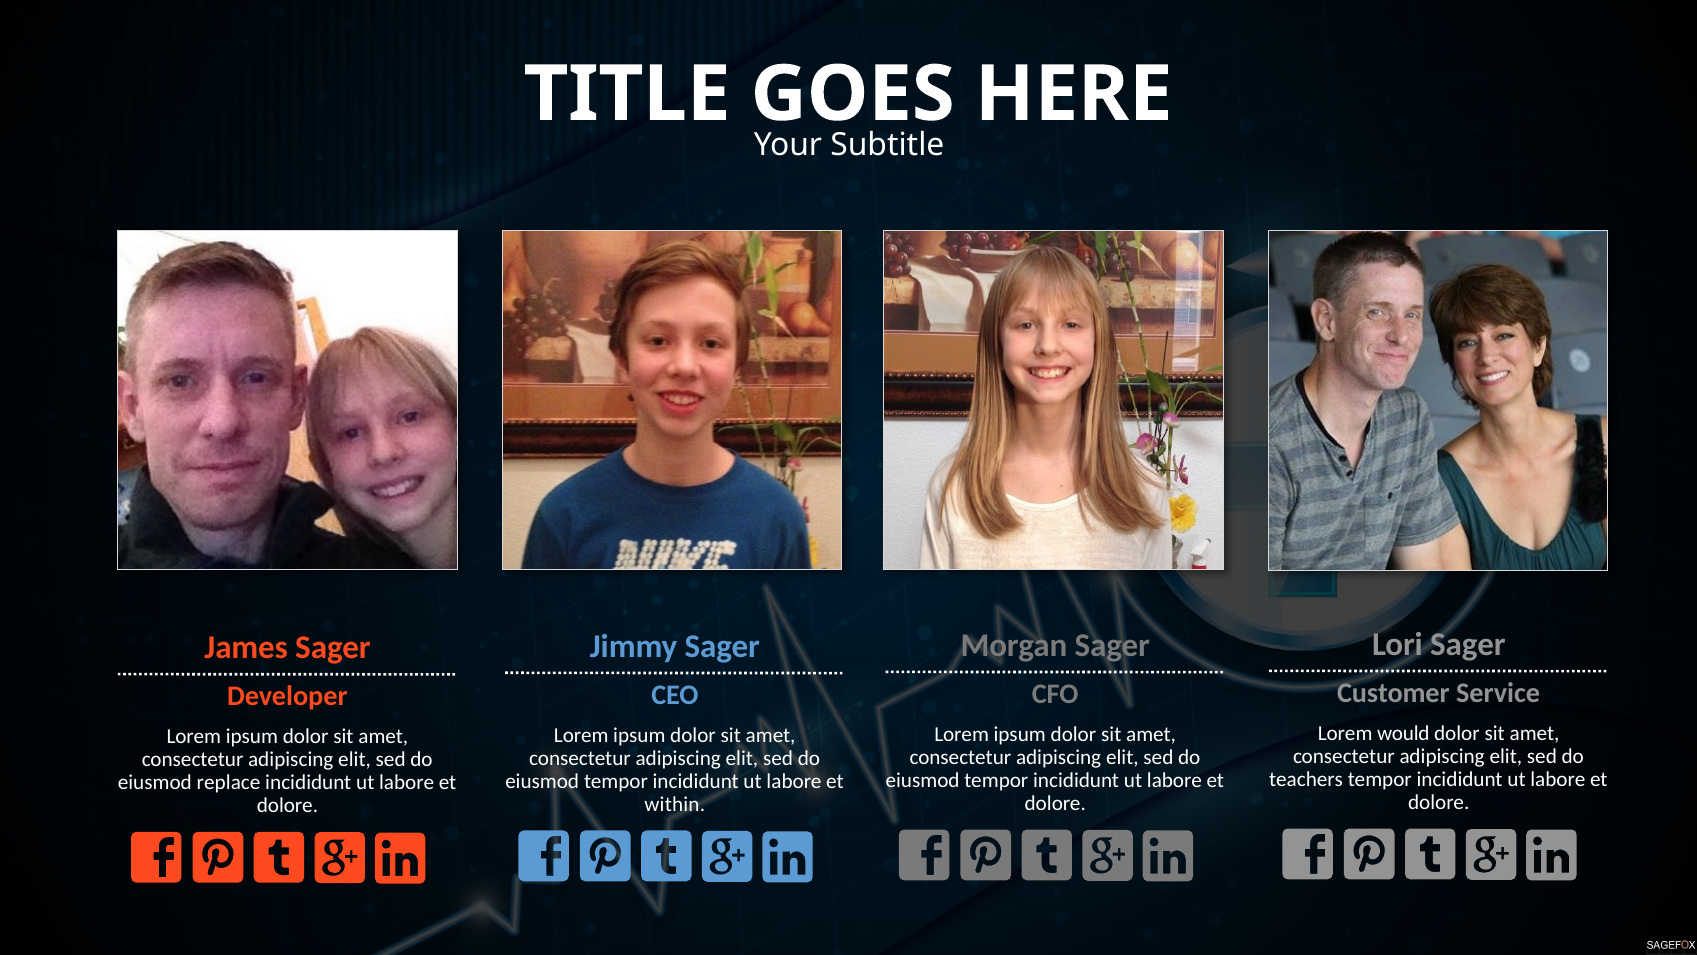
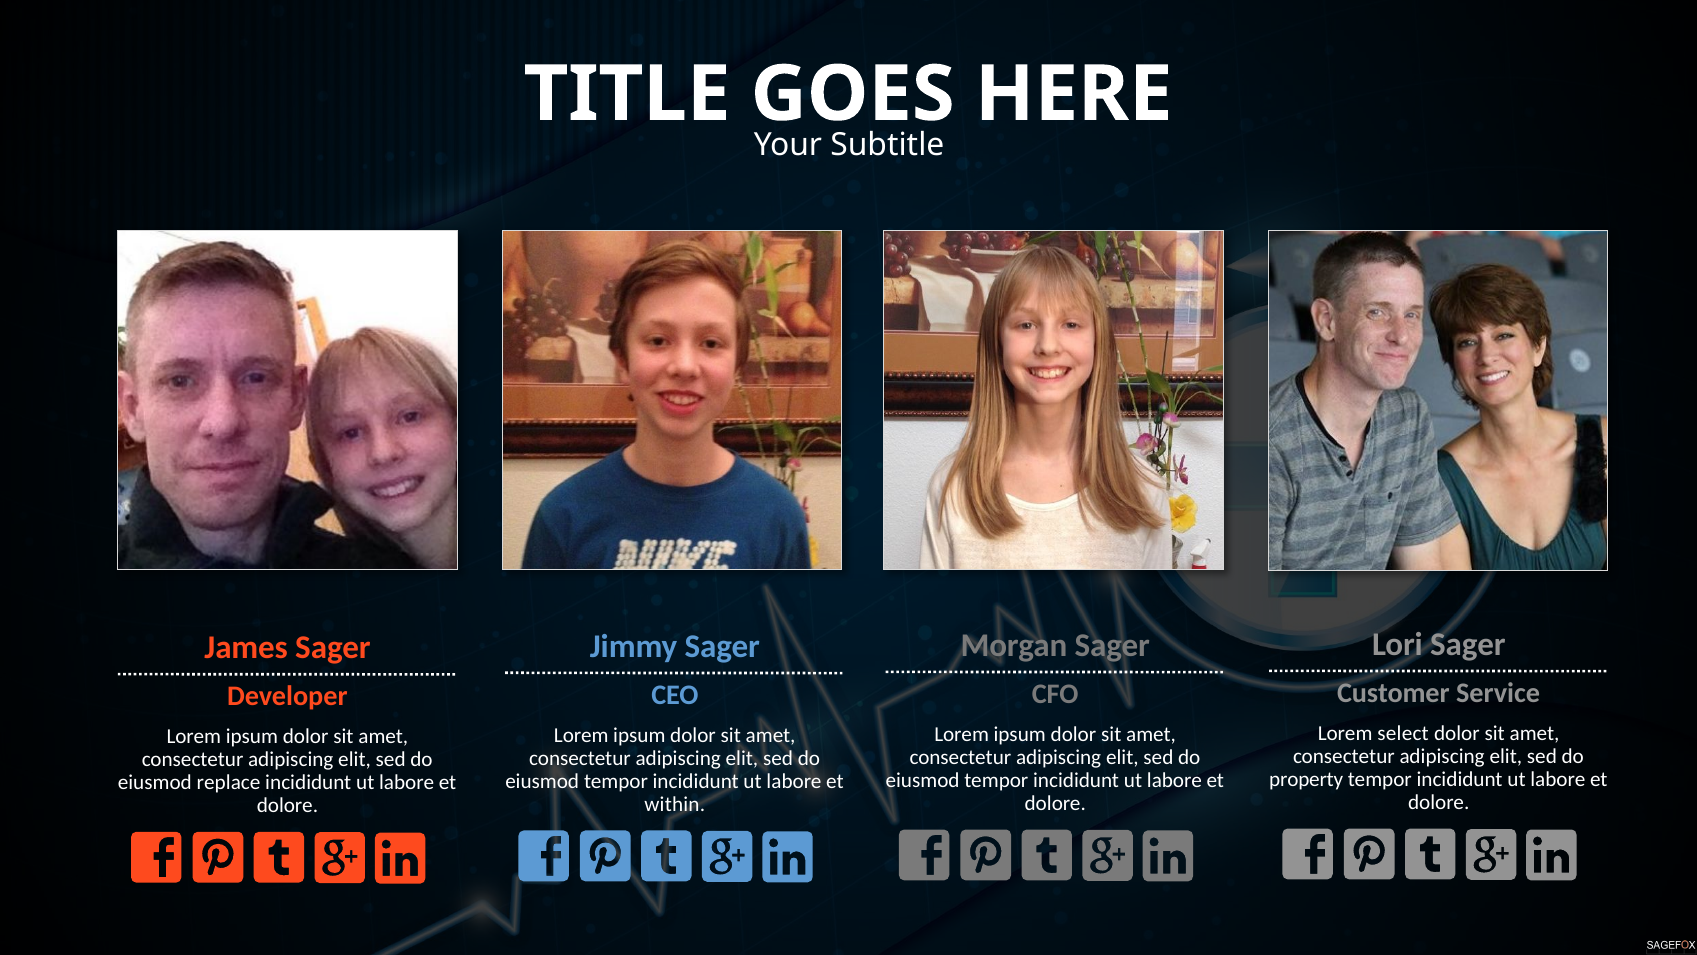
would: would -> select (1403, 733)
teachers: teachers -> property (1306, 779)
